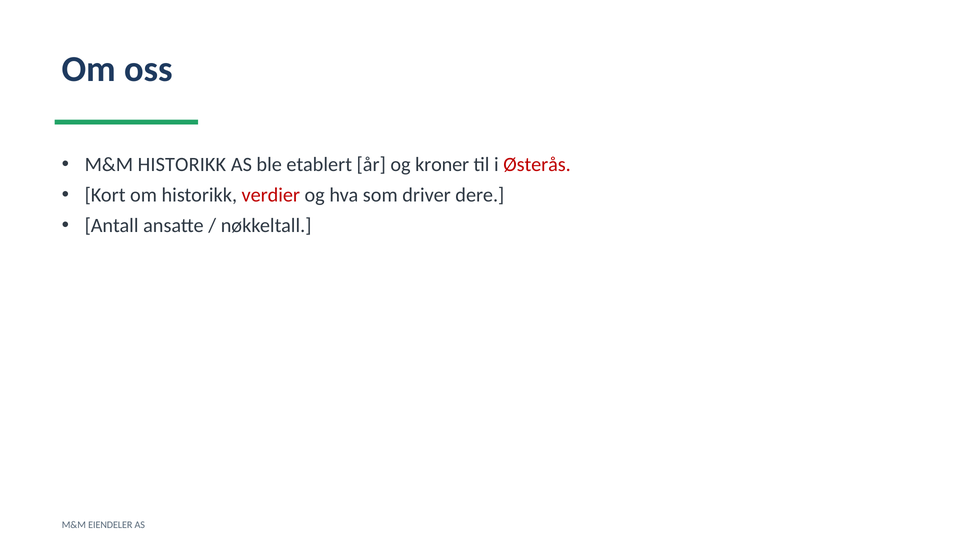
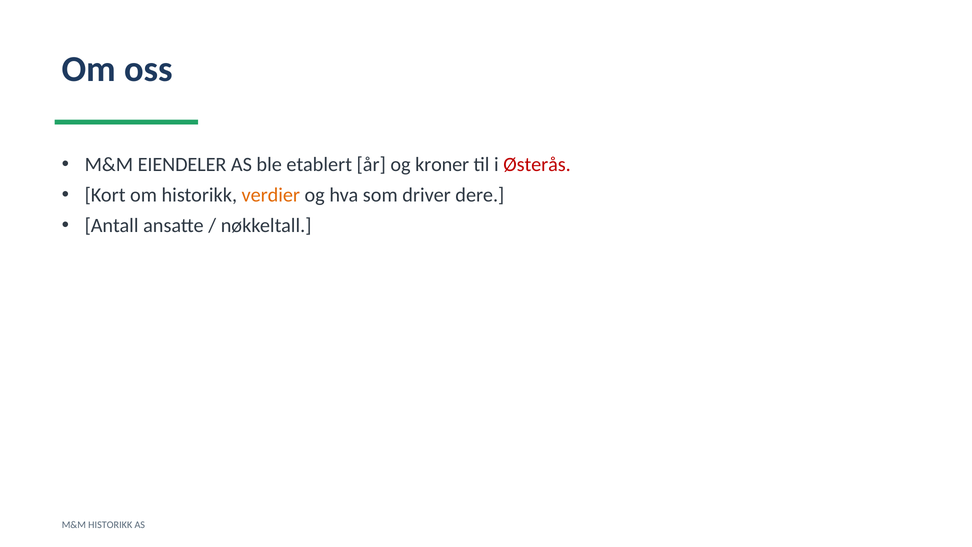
M&M HISTORIKK: HISTORIKK -> EIENDELER (182, 165)
verdier colour: red -> orange (271, 195)
M&M EIENDELER: EIENDELER -> HISTORIKK (110, 525)
